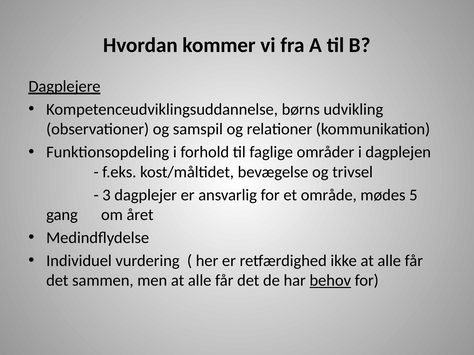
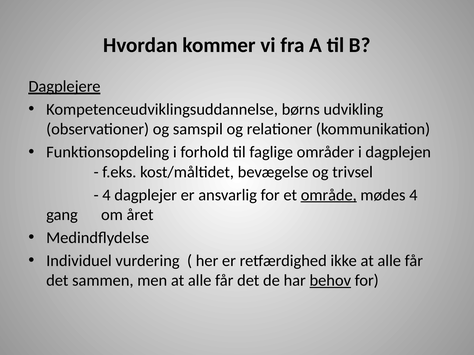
3: 3 -> 4 (106, 195)
område underline: none -> present (329, 195)
mødes 5: 5 -> 4 (413, 195)
